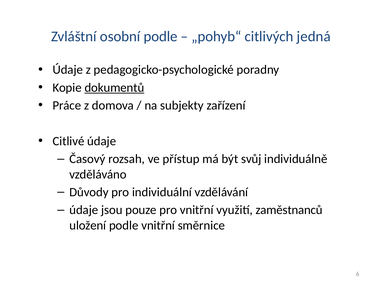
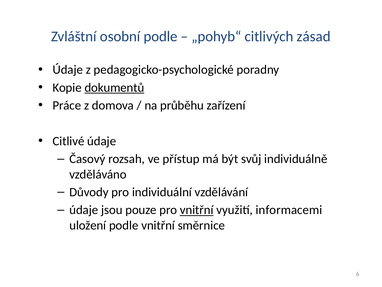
jedná: jedná -> zásad (314, 36)
subjekty: subjekty -> průběhu (182, 105)
vnitřní underline: none -> present (197, 210)
zaměstnanců: zaměstnanců -> informacemi (289, 210)
